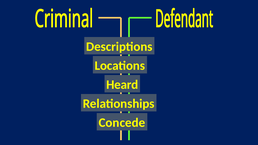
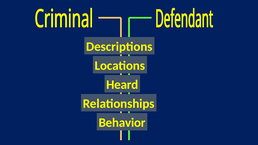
Concede: Concede -> Behavior (122, 123)
